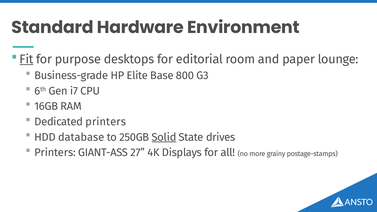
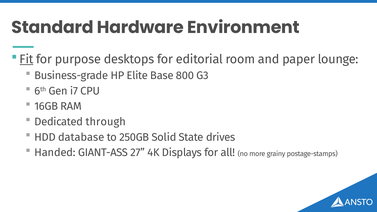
Dedicated printers: printers -> through (106, 122)
Solid underline: present -> none (164, 137)
Printers: Printers -> Handed (55, 153)
